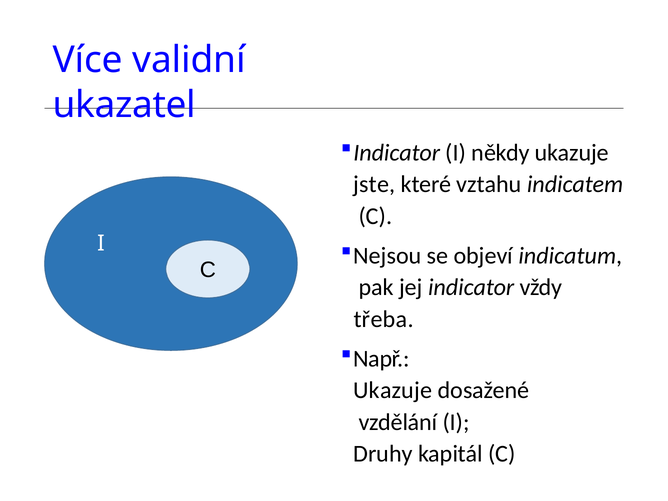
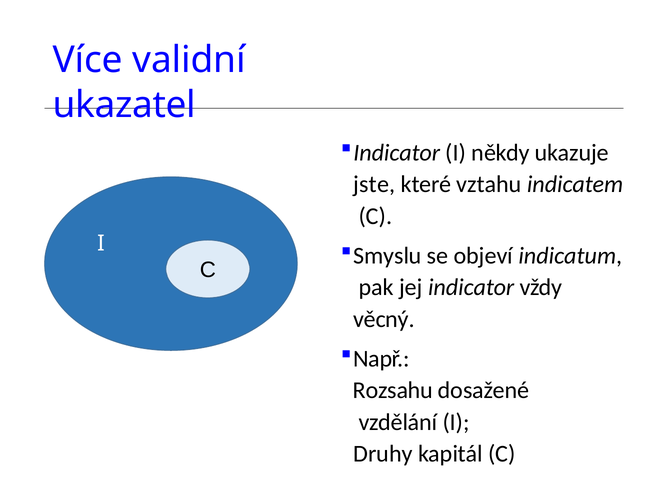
Nejsou: Nejsou -> Smyslu (387, 256)
třeba: třeba -> věcný (384, 319)
Ukazuje: Ukazuje -> Rozsahu (393, 390)
